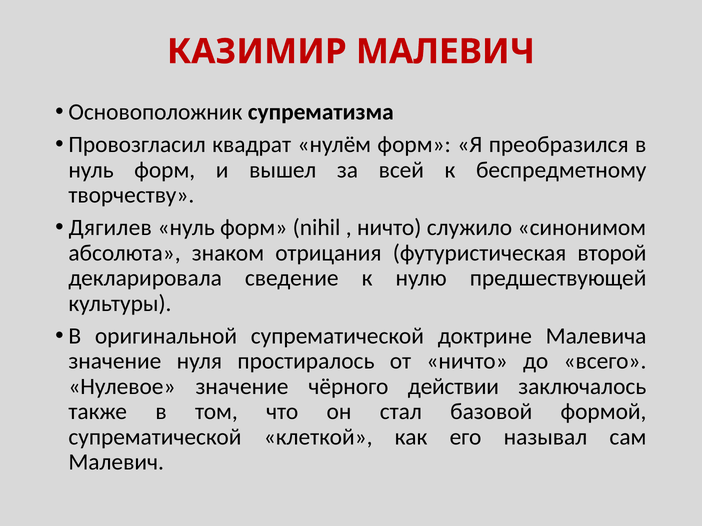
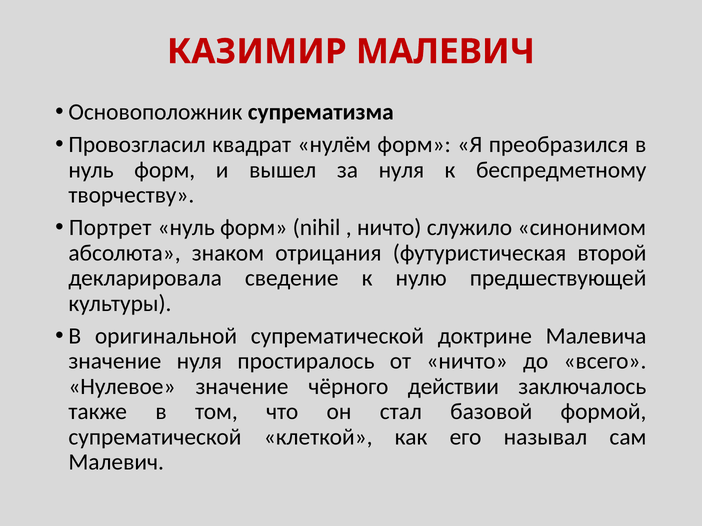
за всей: всей -> нуля (401, 170)
Дягилев: Дягилев -> Портрет (110, 228)
